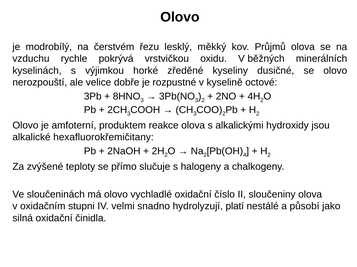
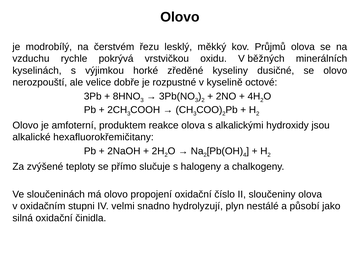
vychladlé: vychladlé -> propojení (151, 195)
platí: platí -> plyn (235, 207)
